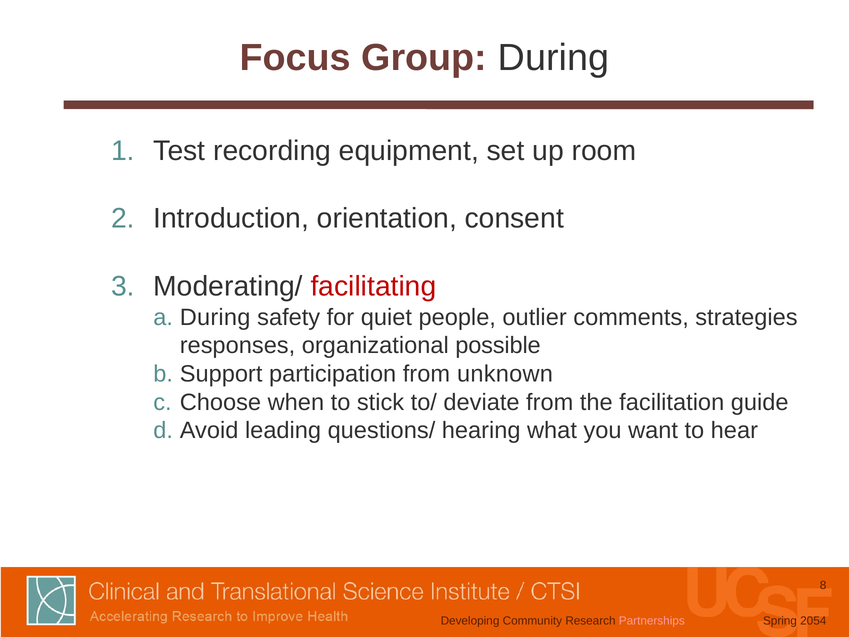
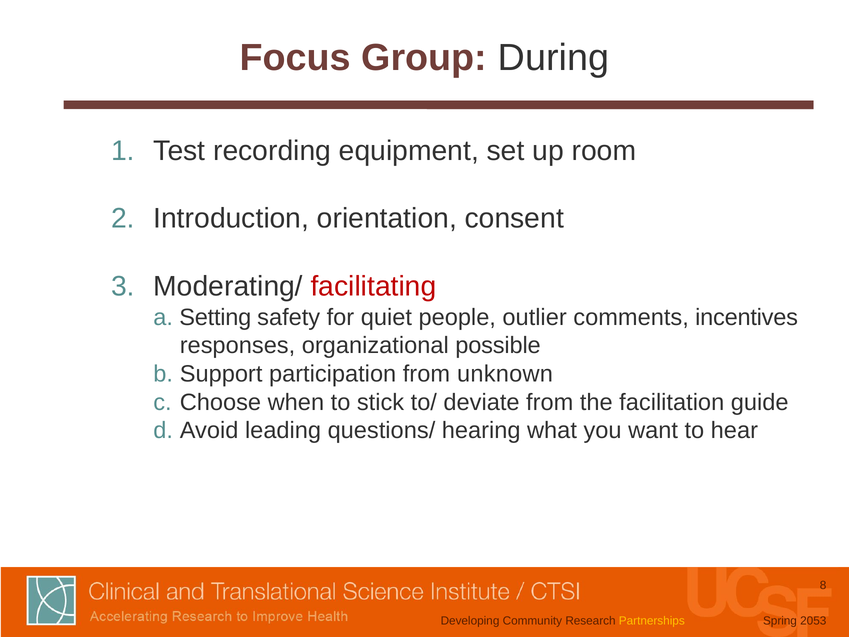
During: During -> Setting (215, 317)
strategies: strategies -> incentives (747, 317)
Partnerships colour: pink -> yellow (652, 621)
2054: 2054 -> 2053 (813, 621)
